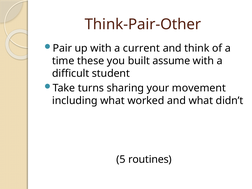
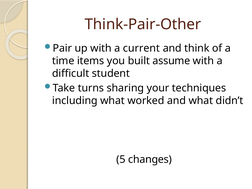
these: these -> items (91, 61)
movement: movement -> techniques (199, 88)
routines: routines -> changes (150, 159)
